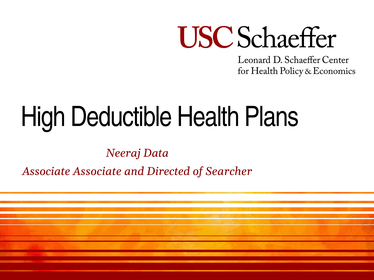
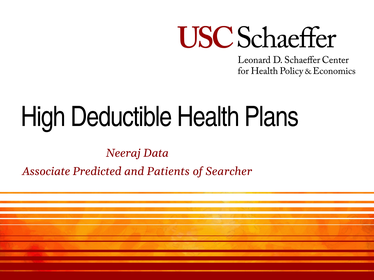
Associate: Associate -> Predicted (97, 172)
Directed: Directed -> Patients (168, 172)
